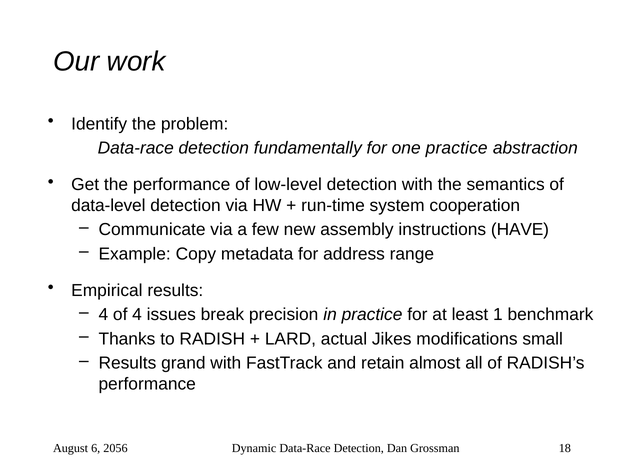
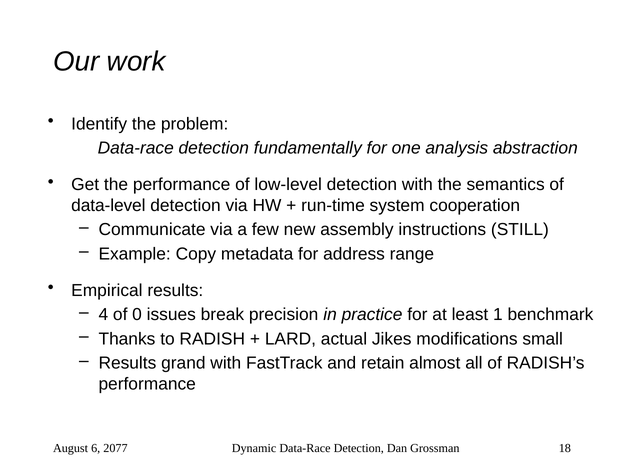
one practice: practice -> analysis (457, 148)
HAVE: HAVE -> STILL (520, 230)
of 4: 4 -> 0 (137, 315)
2056: 2056 -> 2077 (115, 448)
